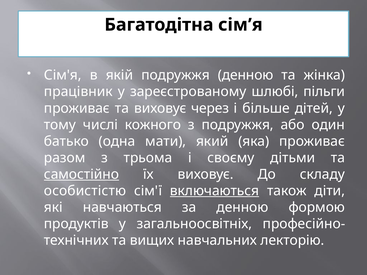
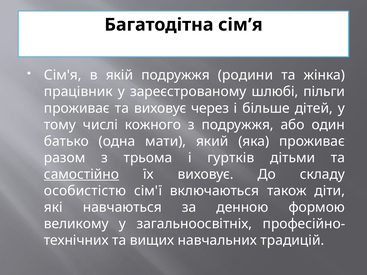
подружжя денною: денною -> родини (246, 75)
своєму: своєму -> гуртків (231, 158)
включаються underline: present -> none (215, 191)
продуктів: продуктів -> великому (76, 224)
лекторію: лекторію -> традицій (292, 241)
